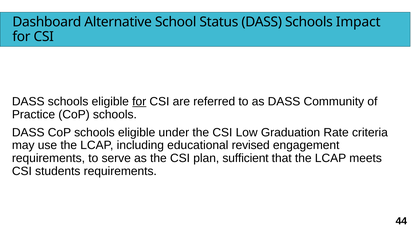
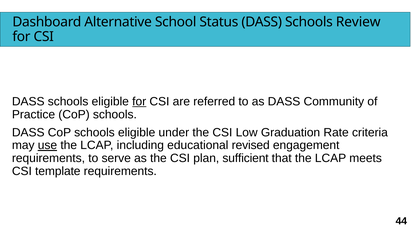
Impact: Impact -> Review (358, 22)
use underline: none -> present (47, 145)
students: students -> template (58, 171)
